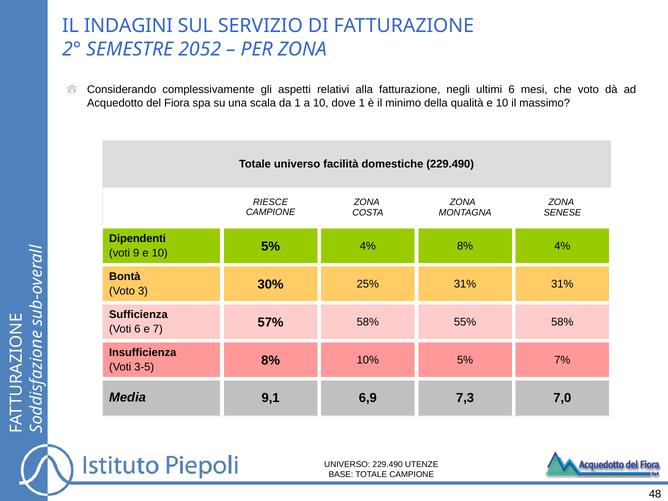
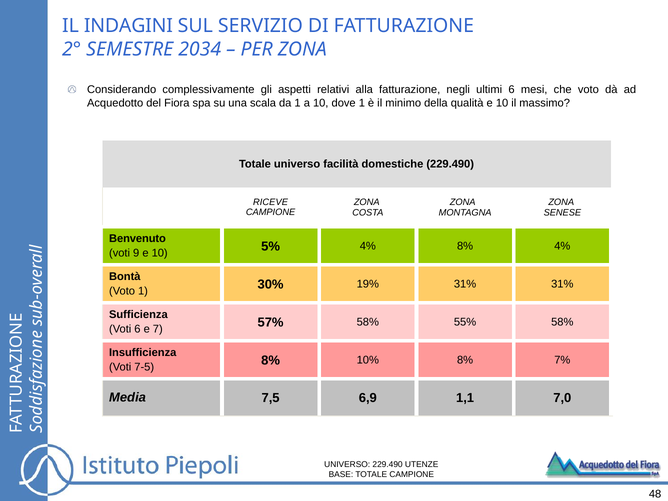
2052: 2052 -> 2034 (200, 49)
RIESCE: RIESCE -> RICEVE (270, 202)
Dipendenti: Dipendenti -> Benvenuto (137, 239)
25%: 25% -> 19% (368, 284)
Voto 3: 3 -> 1 (143, 291)
10% 5%: 5% -> 8% (465, 360)
3-5: 3-5 -> 7-5 (144, 367)
9,1: 9,1 -> 7,5 (271, 398)
7,3: 7,3 -> 1,1 (465, 398)
